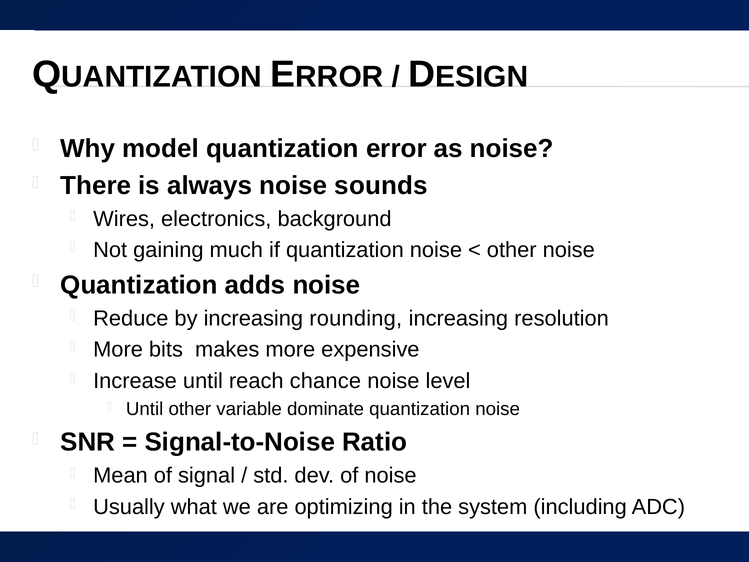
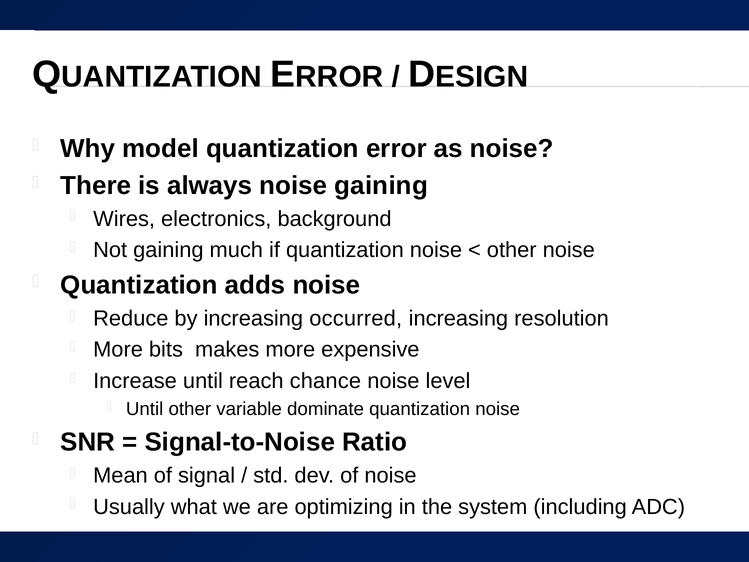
noise sounds: sounds -> gaining (381, 185)
rounding: rounding -> occurred (356, 318)
